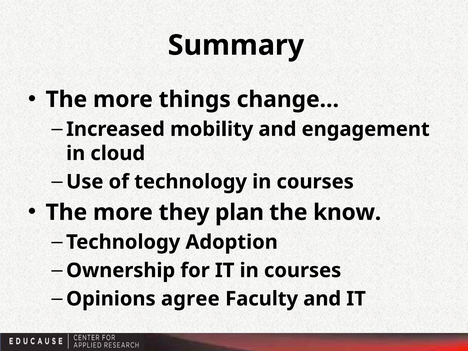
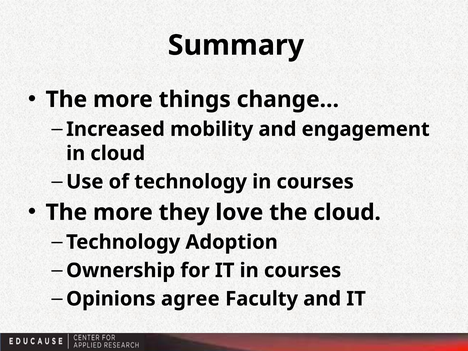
plan: plan -> love (239, 212)
the know: know -> cloud (347, 212)
